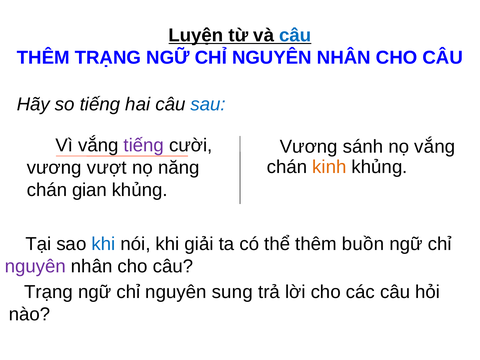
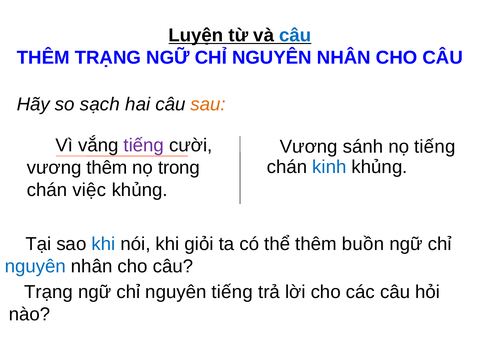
so tiếng: tiếng -> sạch (100, 104)
sau colour: blue -> orange (208, 104)
nọ vắng: vắng -> tiếng (435, 147)
kinh colour: orange -> blue (329, 167)
vương vượt: vượt -> thêm (107, 168)
năng: năng -> trong (179, 168)
gian: gian -> việc (89, 190)
giải: giải -> giỏi (199, 244)
nguyên colour: purple -> blue (35, 266)
nguyên sung: sung -> tiếng (232, 292)
